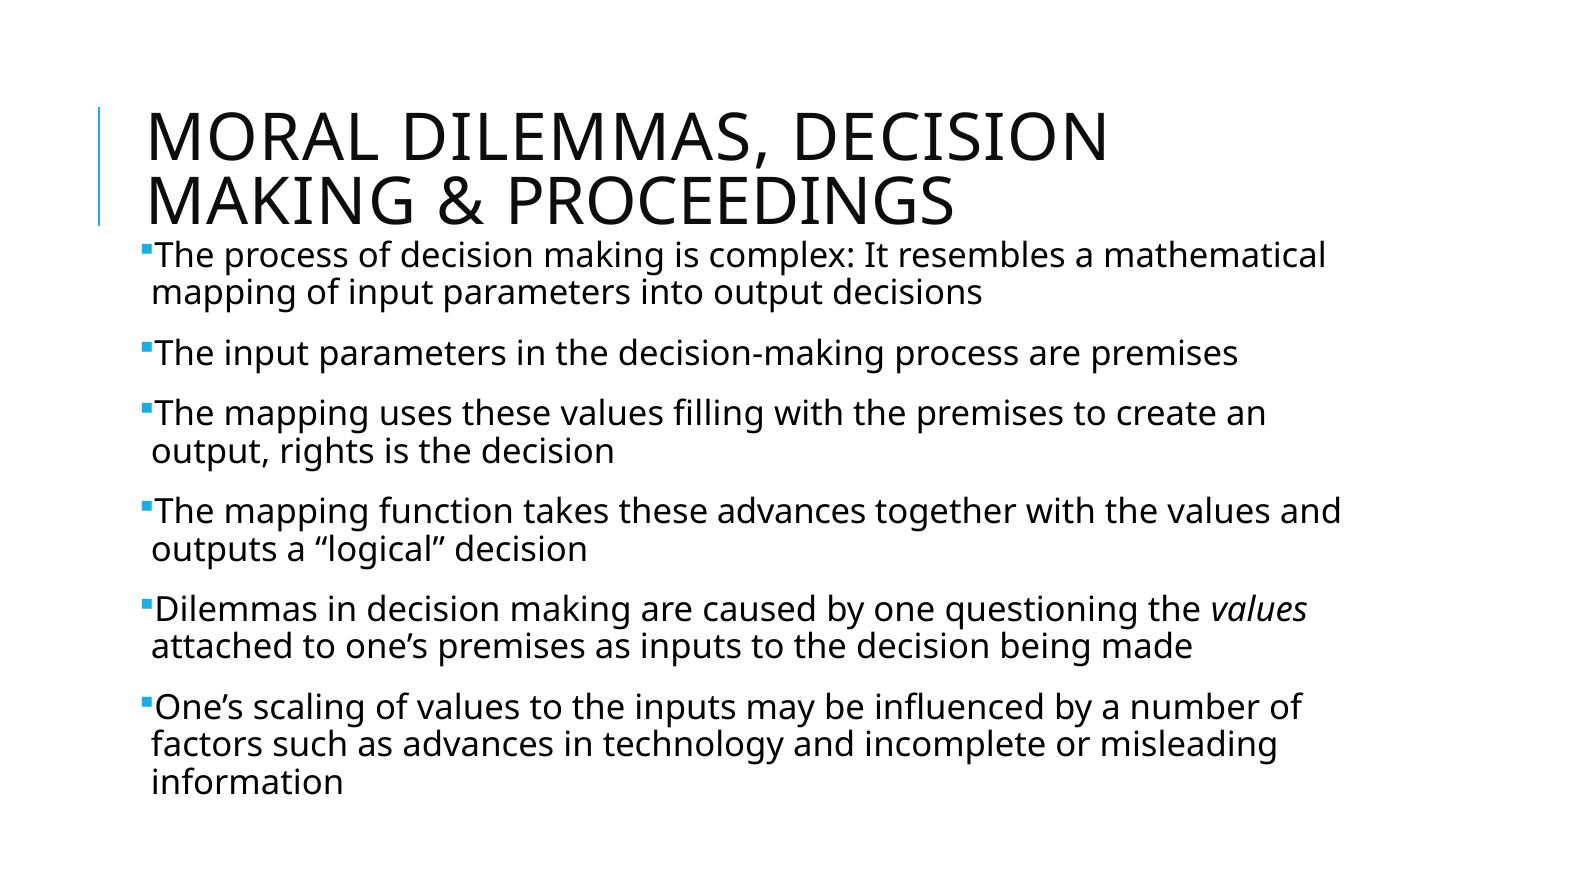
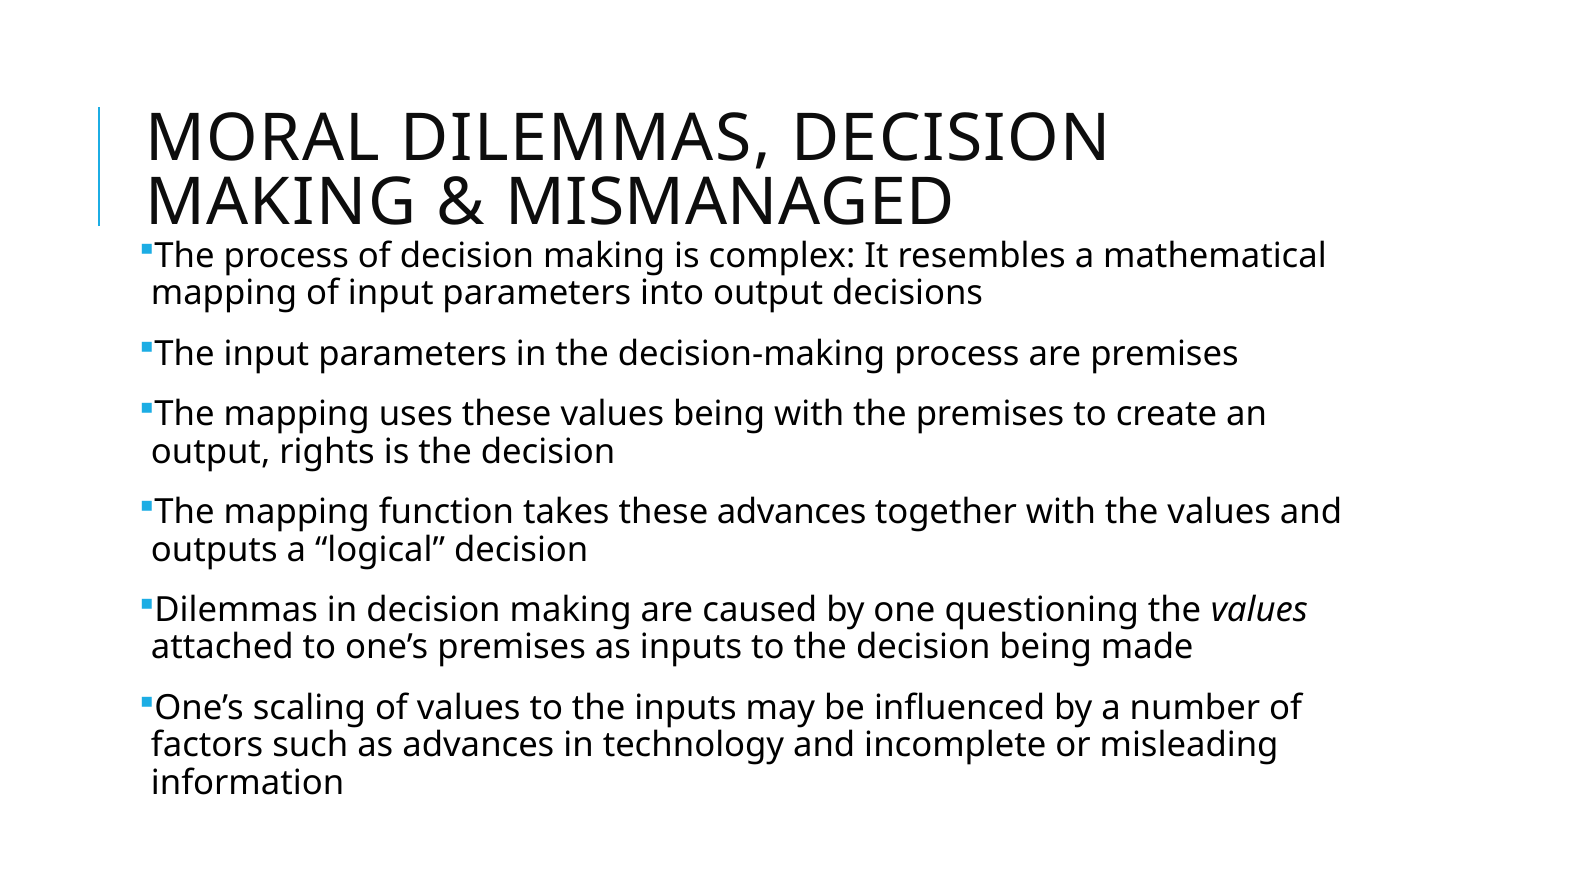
PROCEEDINGS: PROCEEDINGS -> MISMANAGED (730, 202)
values filling: filling -> being (719, 414)
